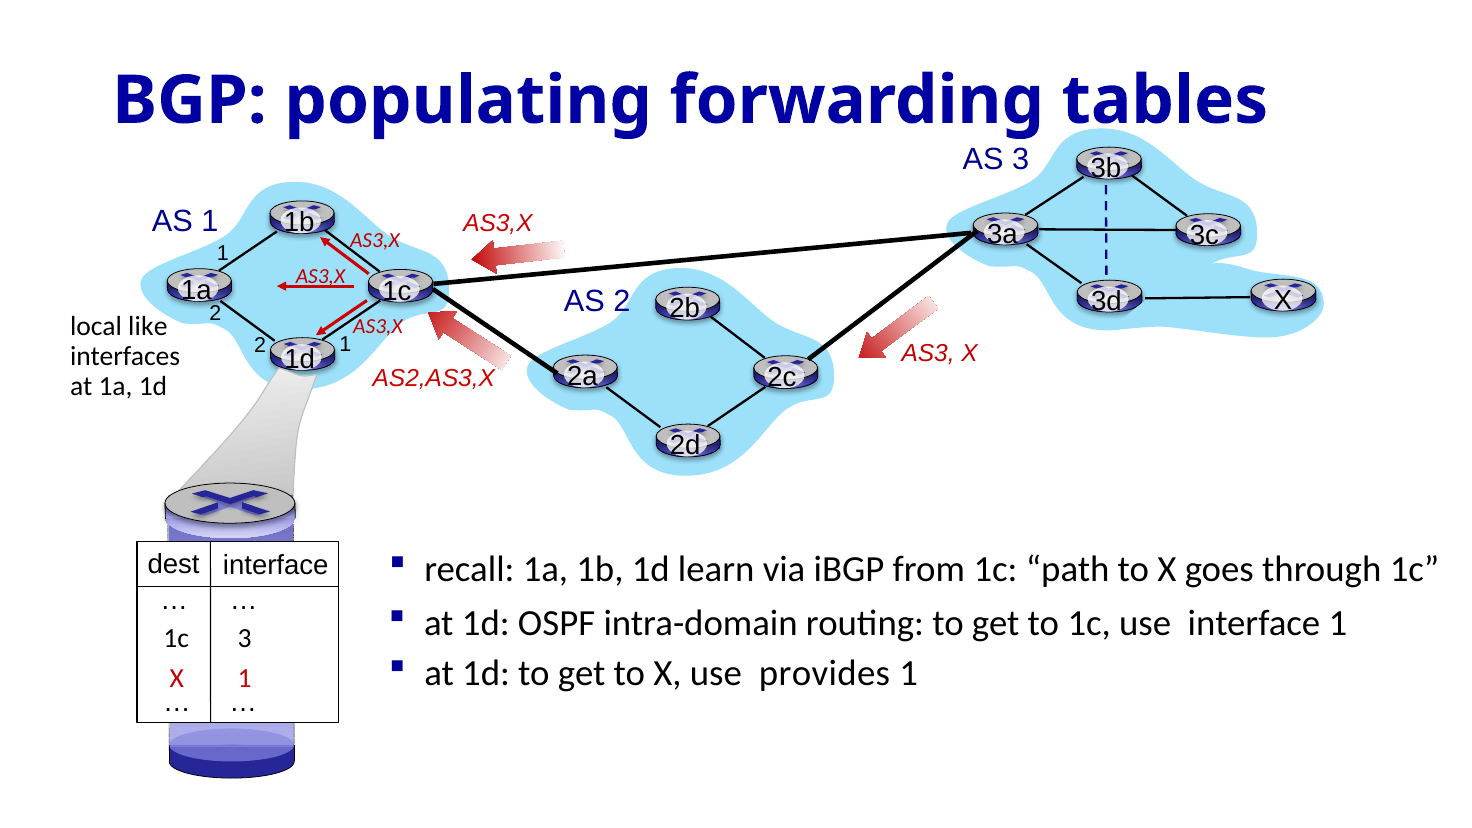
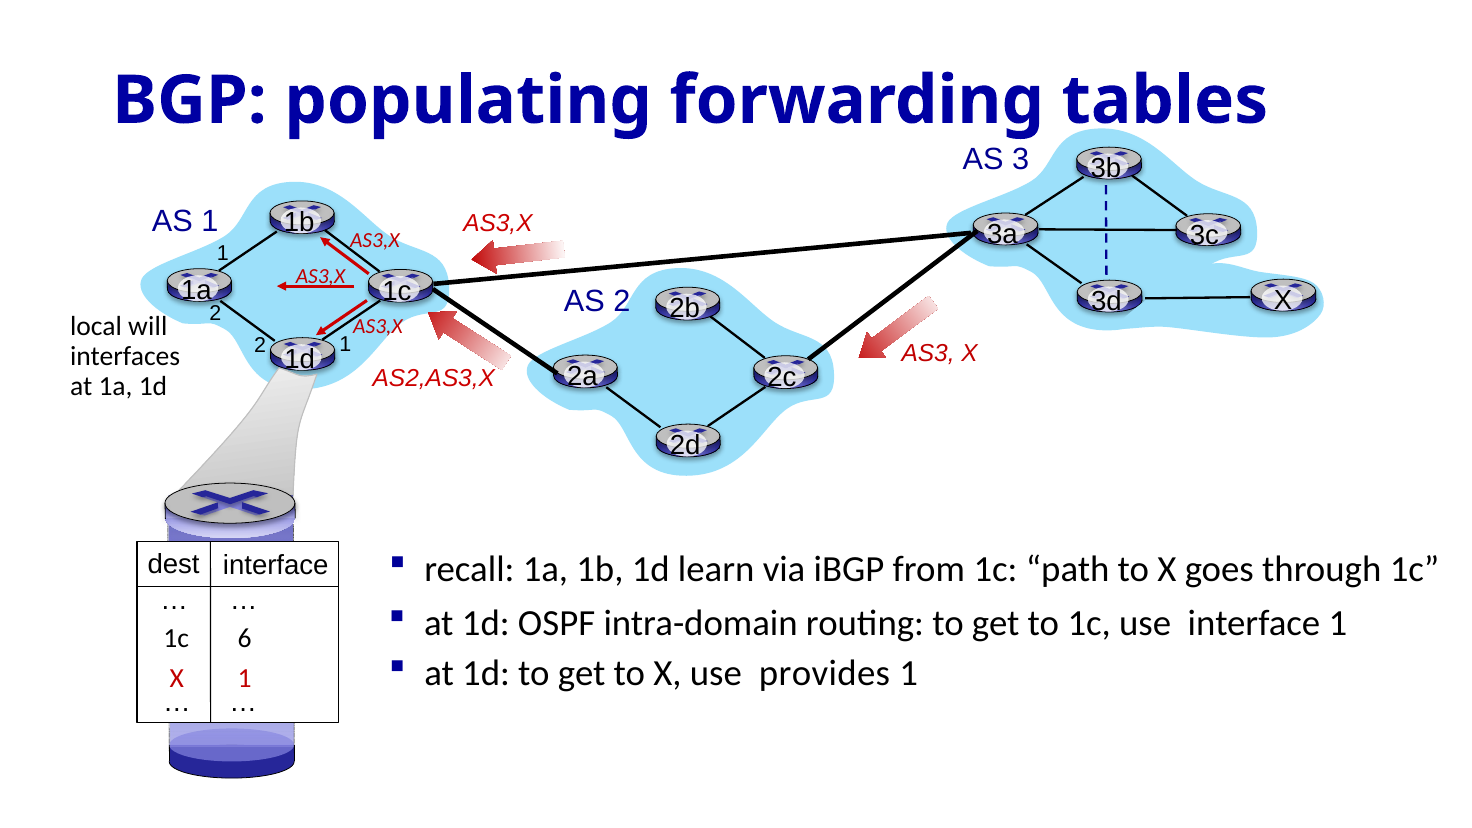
like: like -> will (148, 327)
1c 3: 3 -> 6 (245, 639)
